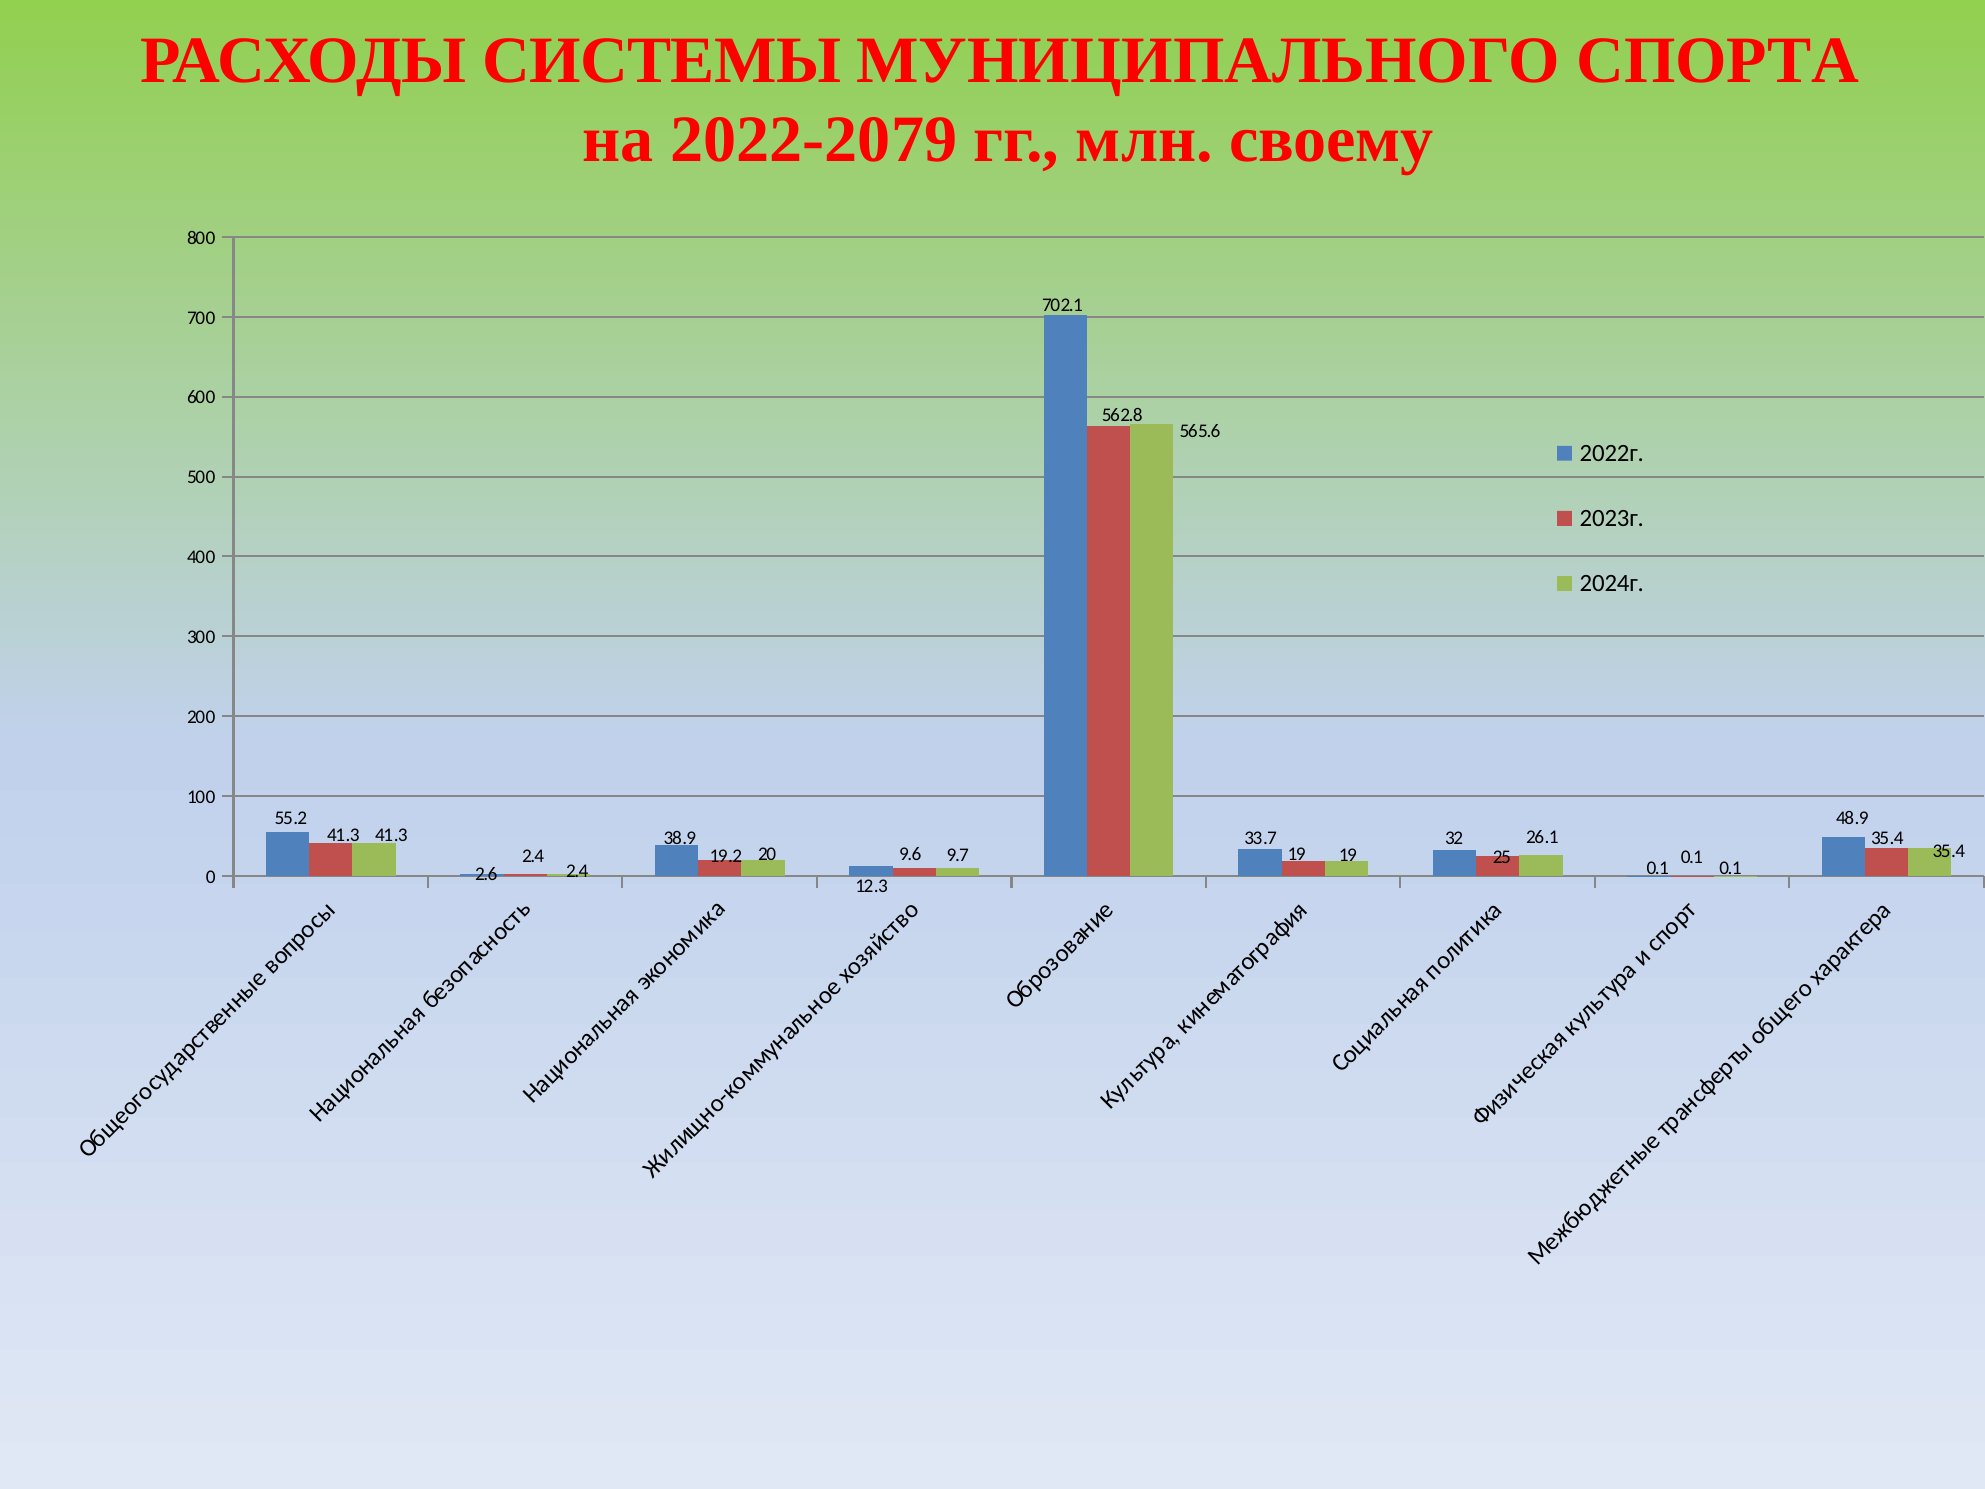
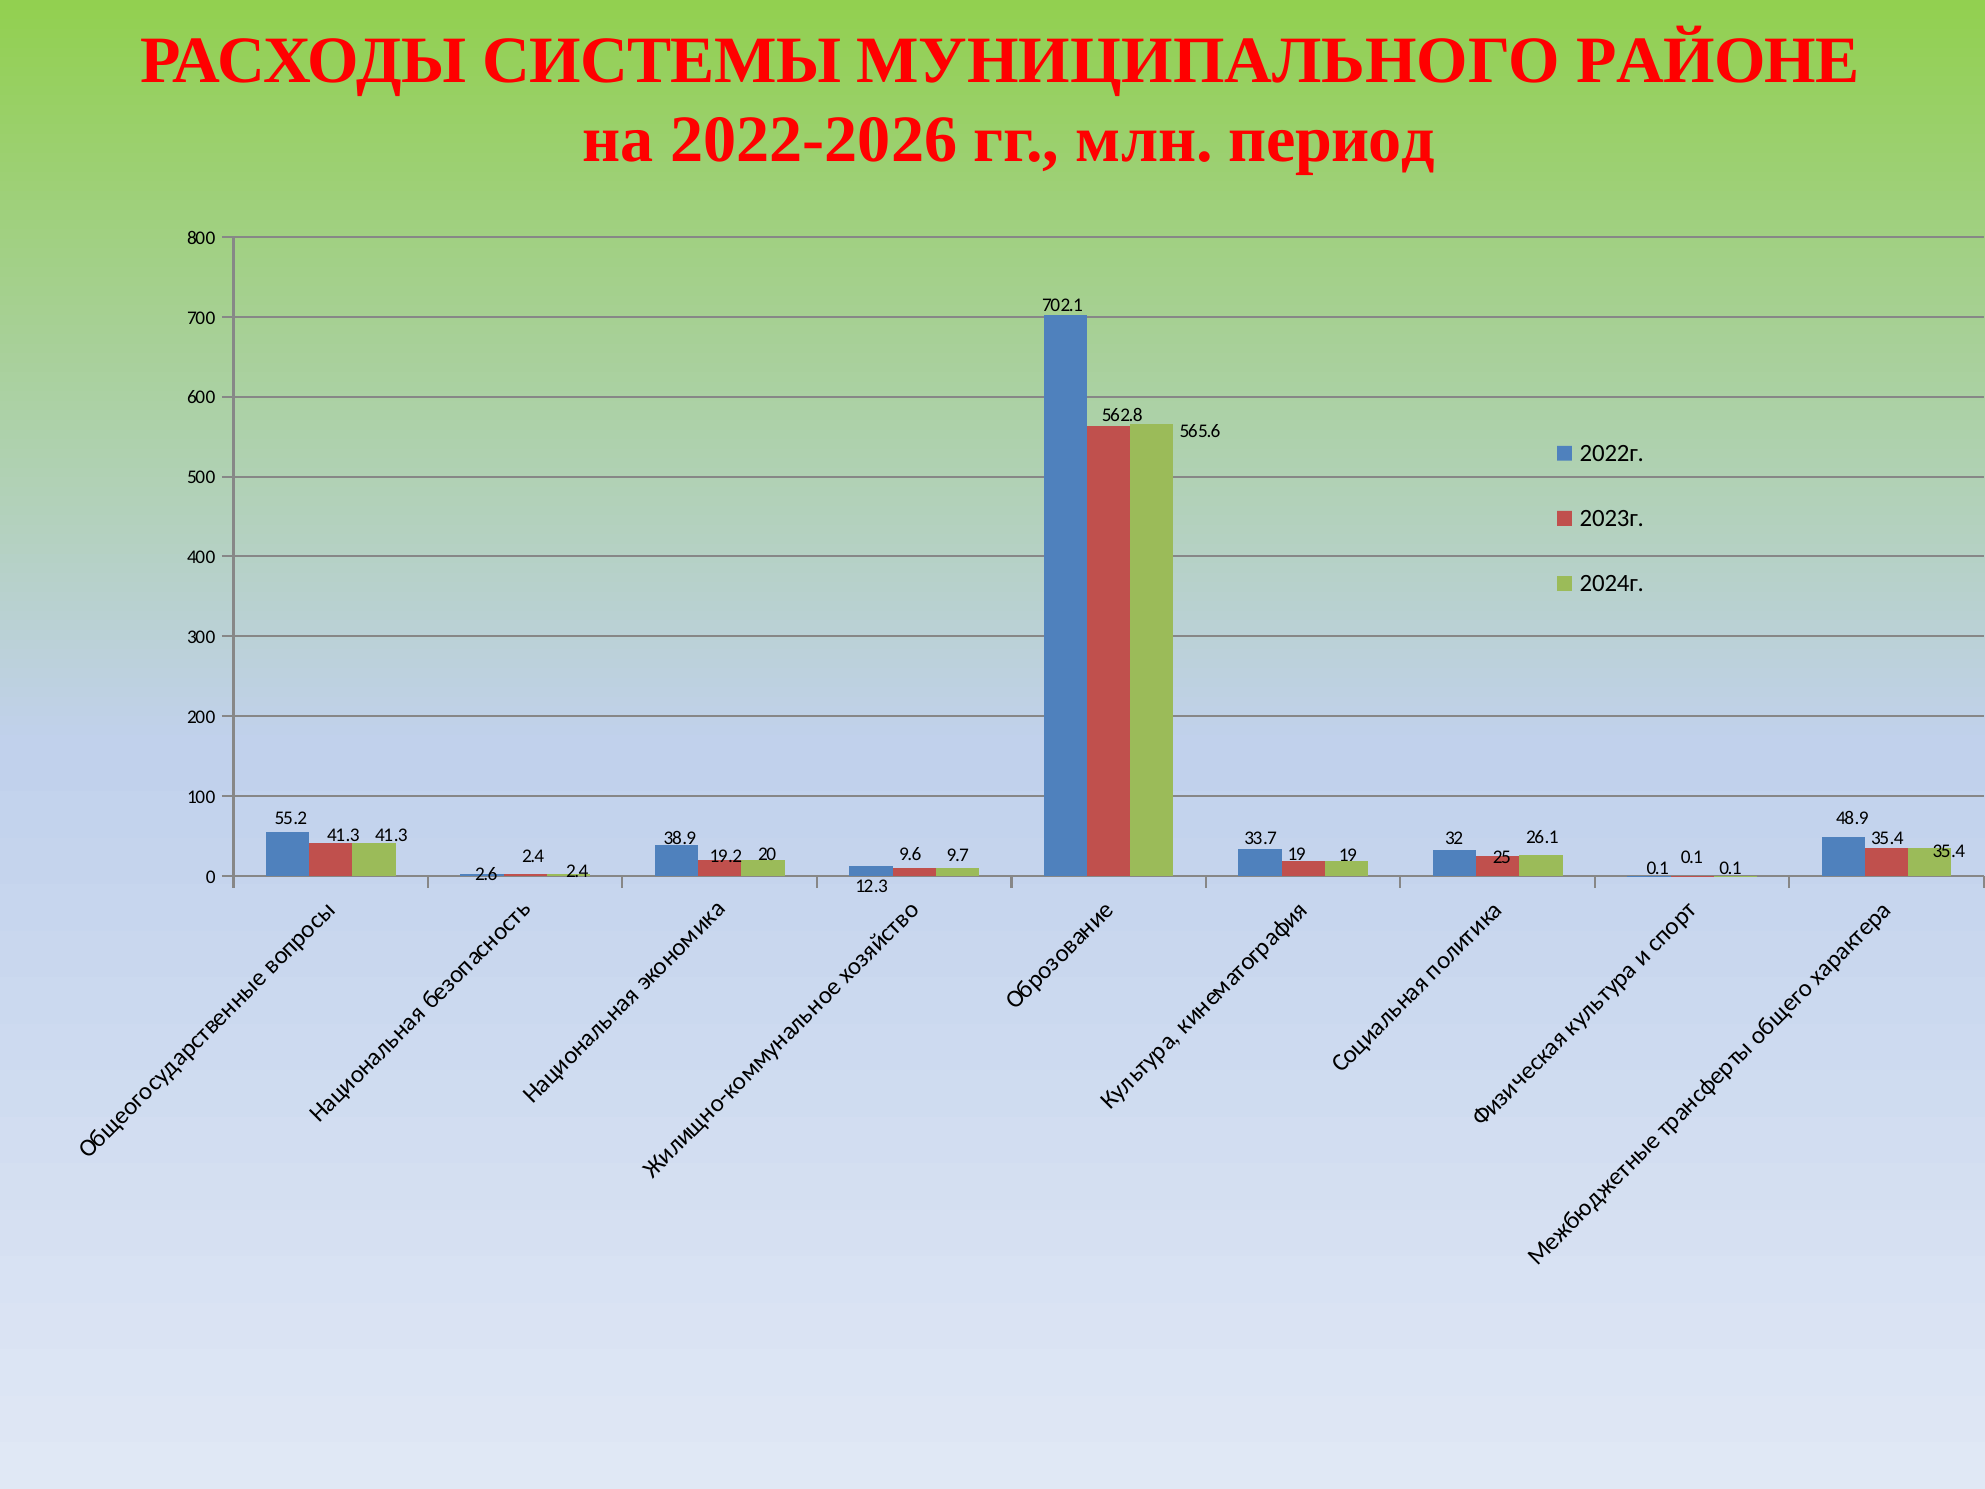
СПОРТА: СПОРТА -> РАЙОНЕ (1718, 61)
2022-2079: 2022-2079 -> 2022-2026 (814, 140)
своему: своему -> период (1332, 140)
